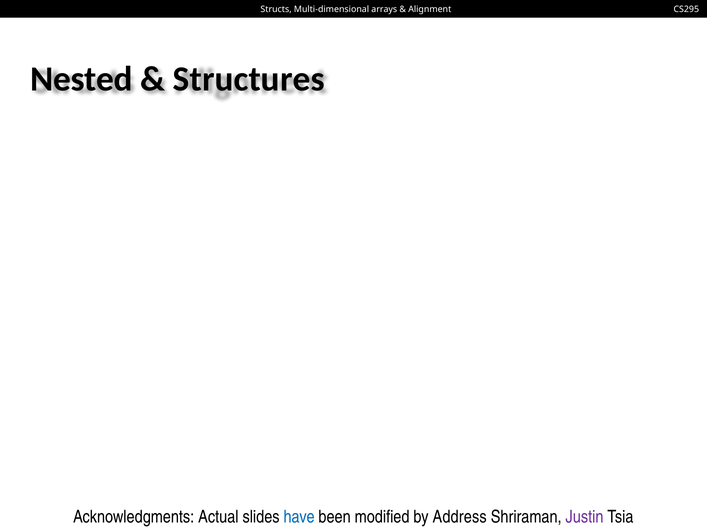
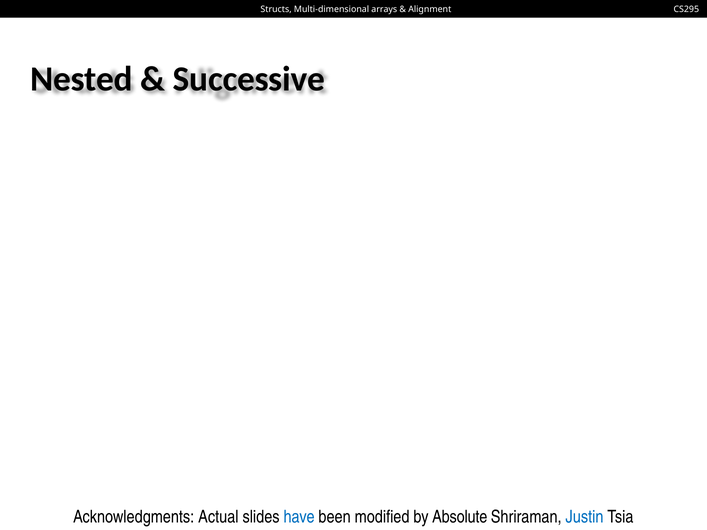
Structures: Structures -> Successive (249, 79)
Address: Address -> Absolute (460, 517)
Justin colour: purple -> blue (585, 517)
